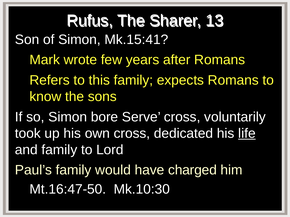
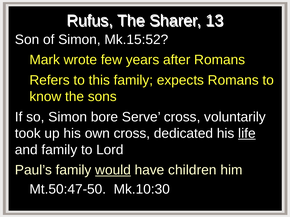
Mk.15:41: Mk.15:41 -> Mk.15:52 (136, 40)
would underline: none -> present (113, 170)
charged: charged -> children (192, 170)
Mt.16:47-50: Mt.16:47-50 -> Mt.50:47-50 (68, 190)
